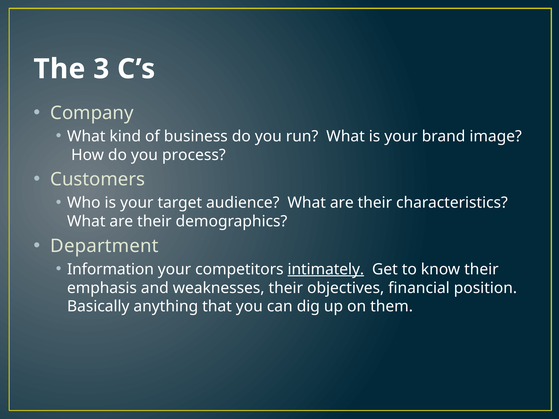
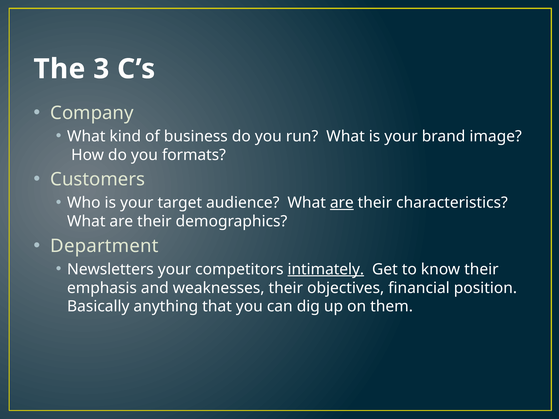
process: process -> formats (194, 155)
are underline: none -> present (342, 203)
Information: Information -> Newsletters (110, 269)
